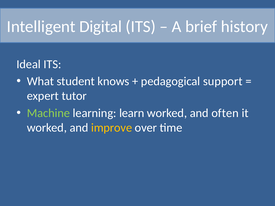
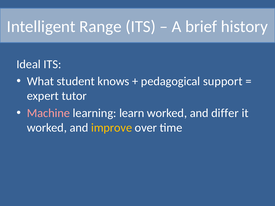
Digital: Digital -> Range (100, 27)
Machine colour: light green -> pink (48, 113)
often: often -> differ (225, 113)
